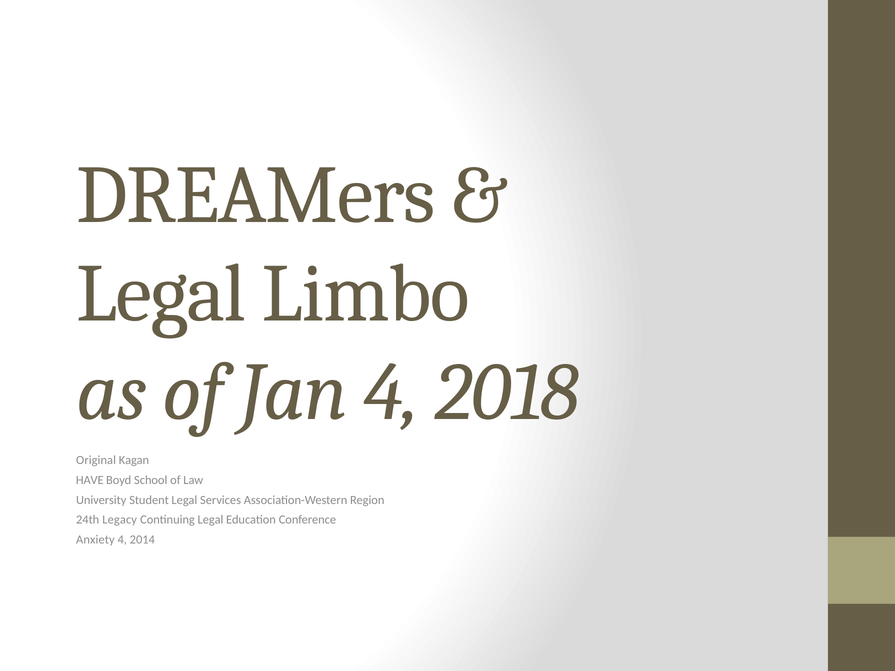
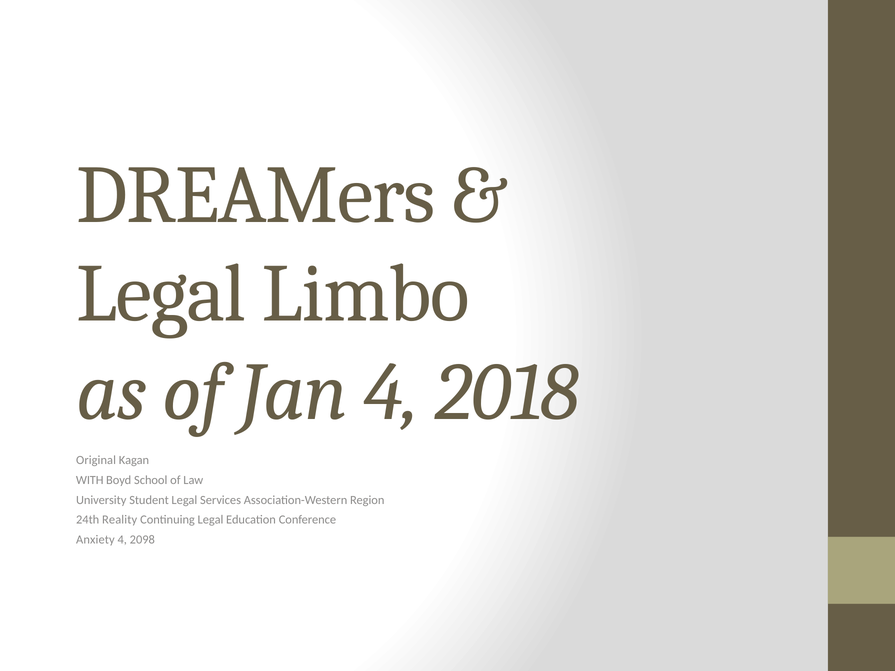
HAVE: HAVE -> WITH (90, 480)
Legacy: Legacy -> Reality (120, 520)
2014: 2014 -> 2098 (142, 540)
